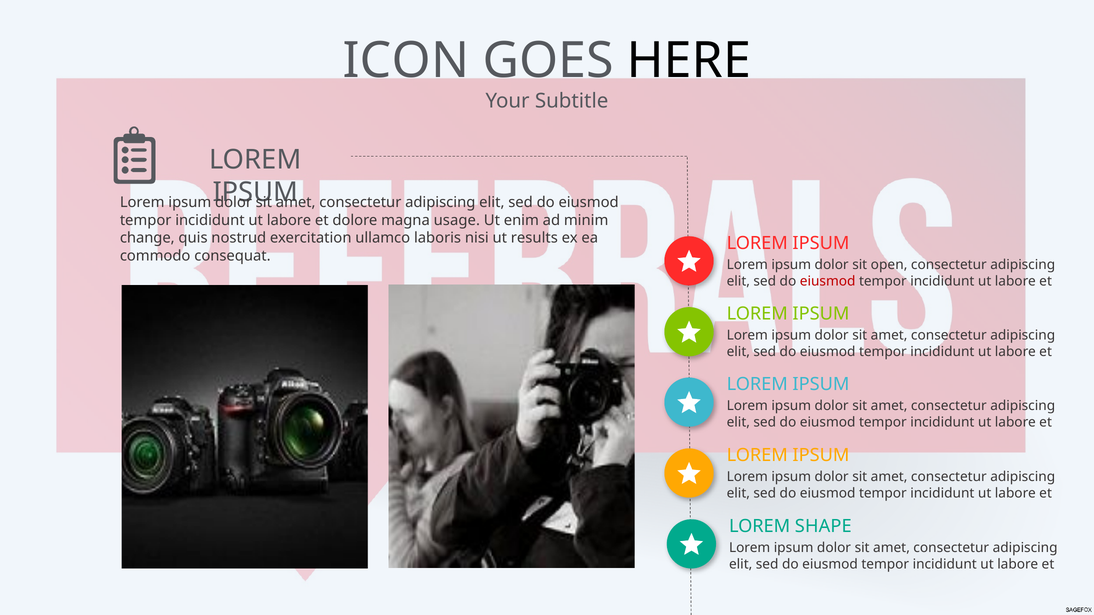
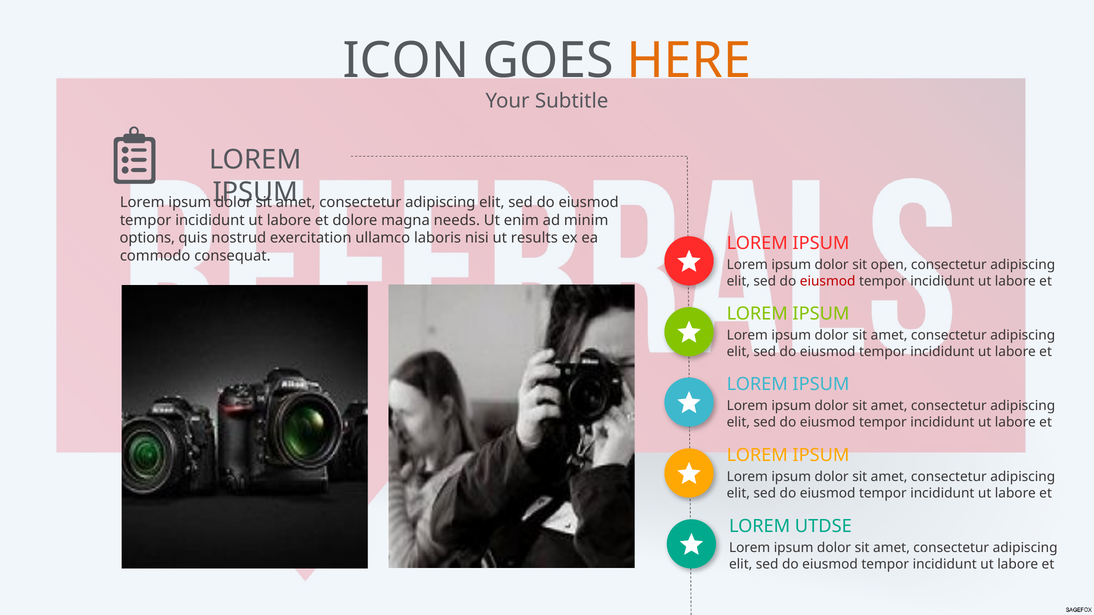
HERE colour: black -> orange (689, 61)
usage: usage -> needs (457, 220)
change: change -> options (147, 238)
SHAPE: SHAPE -> UTDSE (823, 526)
